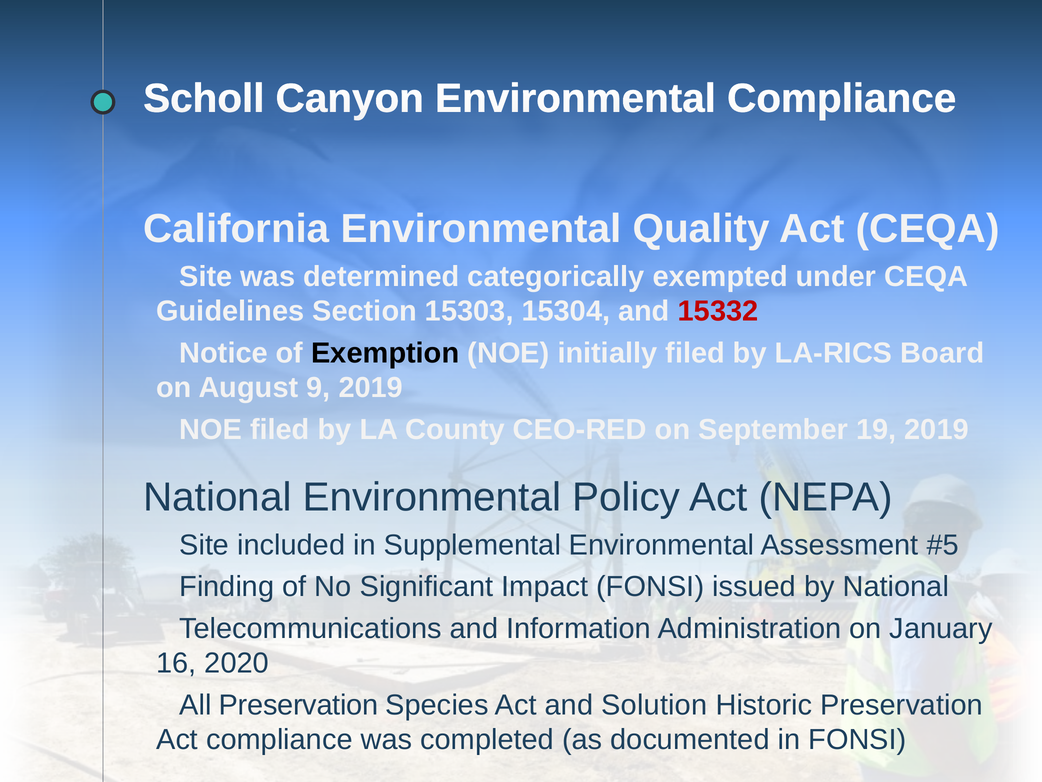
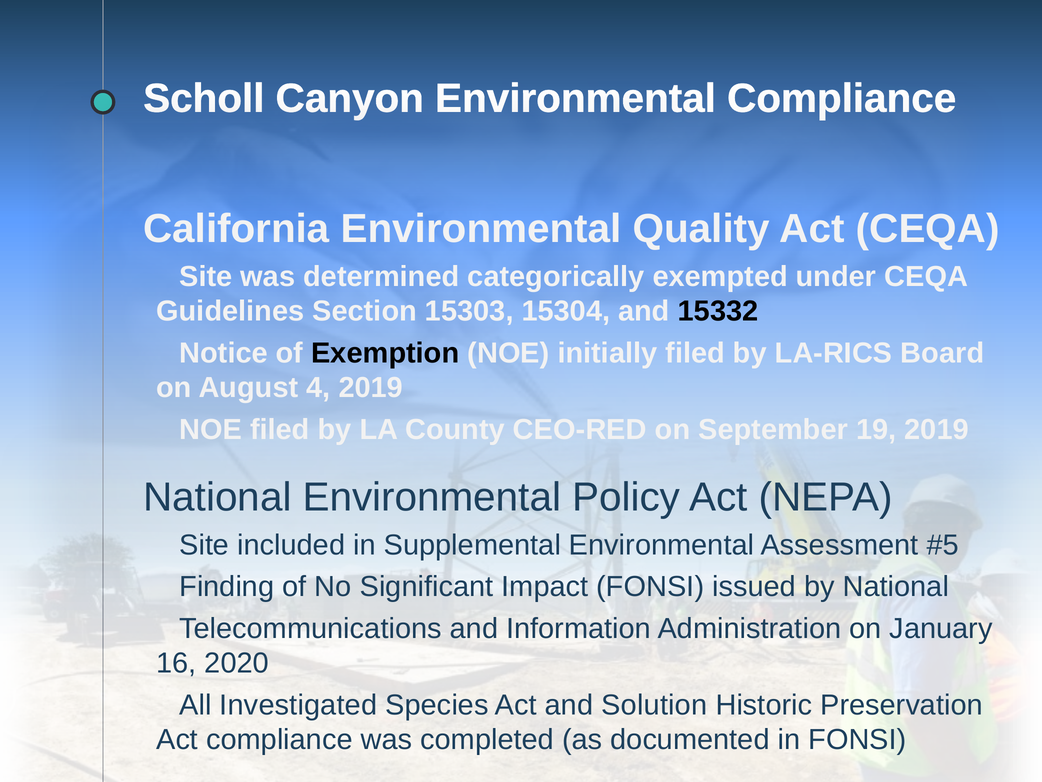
15332 colour: red -> black (718, 311)
9: 9 -> 4 (318, 388)
Preservation: Preservation -> Investigated (298, 705)
